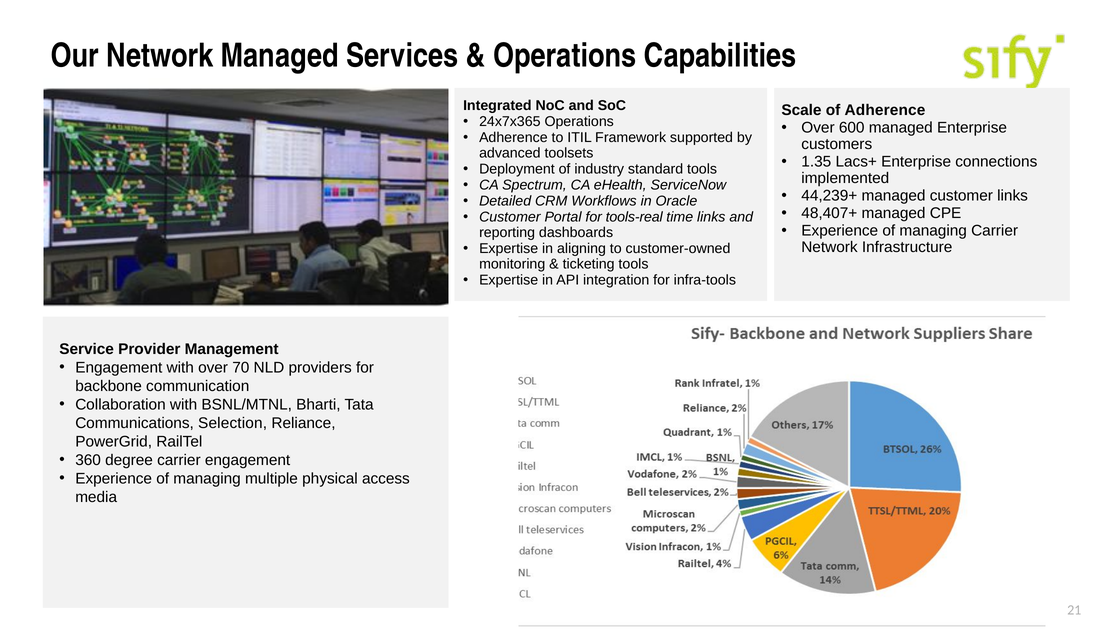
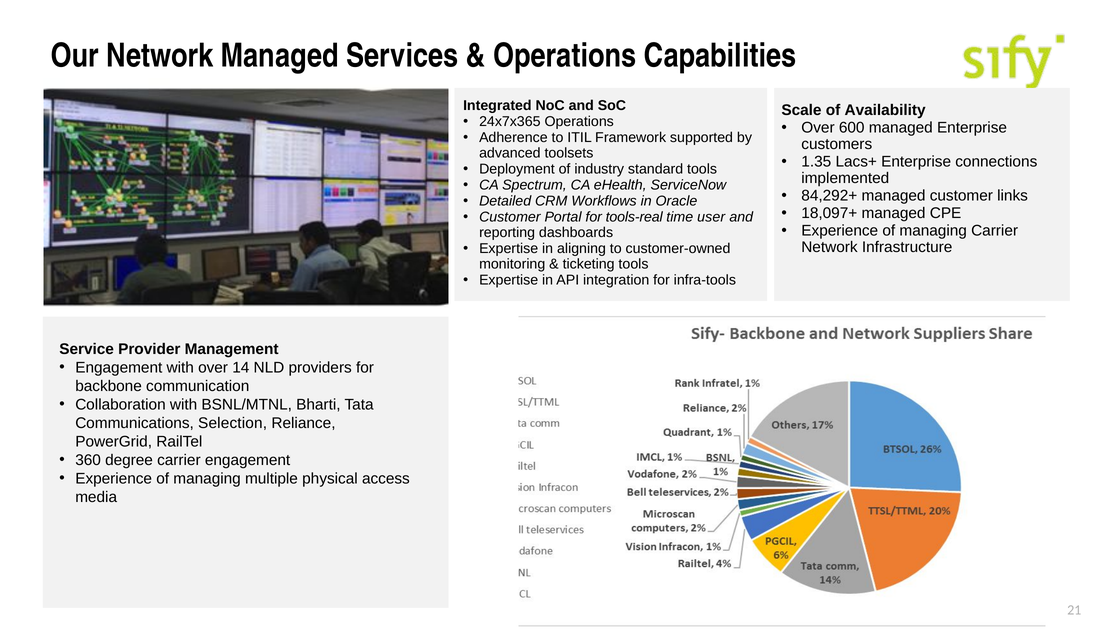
of Adherence: Adherence -> Availability (885, 110)
44,239+: 44,239+ -> 84,292+ (829, 196)
48,407+: 48,407+ -> 18,097+ (829, 213)
time links: links -> user (711, 217)
70: 70 -> 14 (241, 368)
